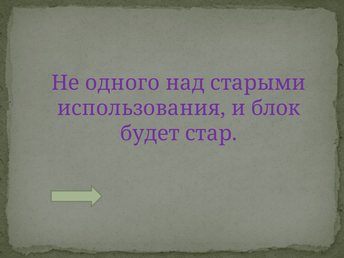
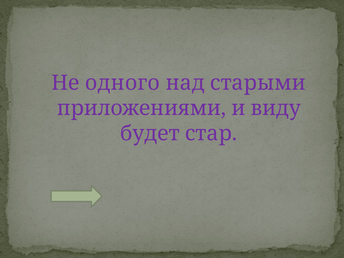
использования: использования -> приложениями (142, 108)
блок: блок -> виду (276, 108)
